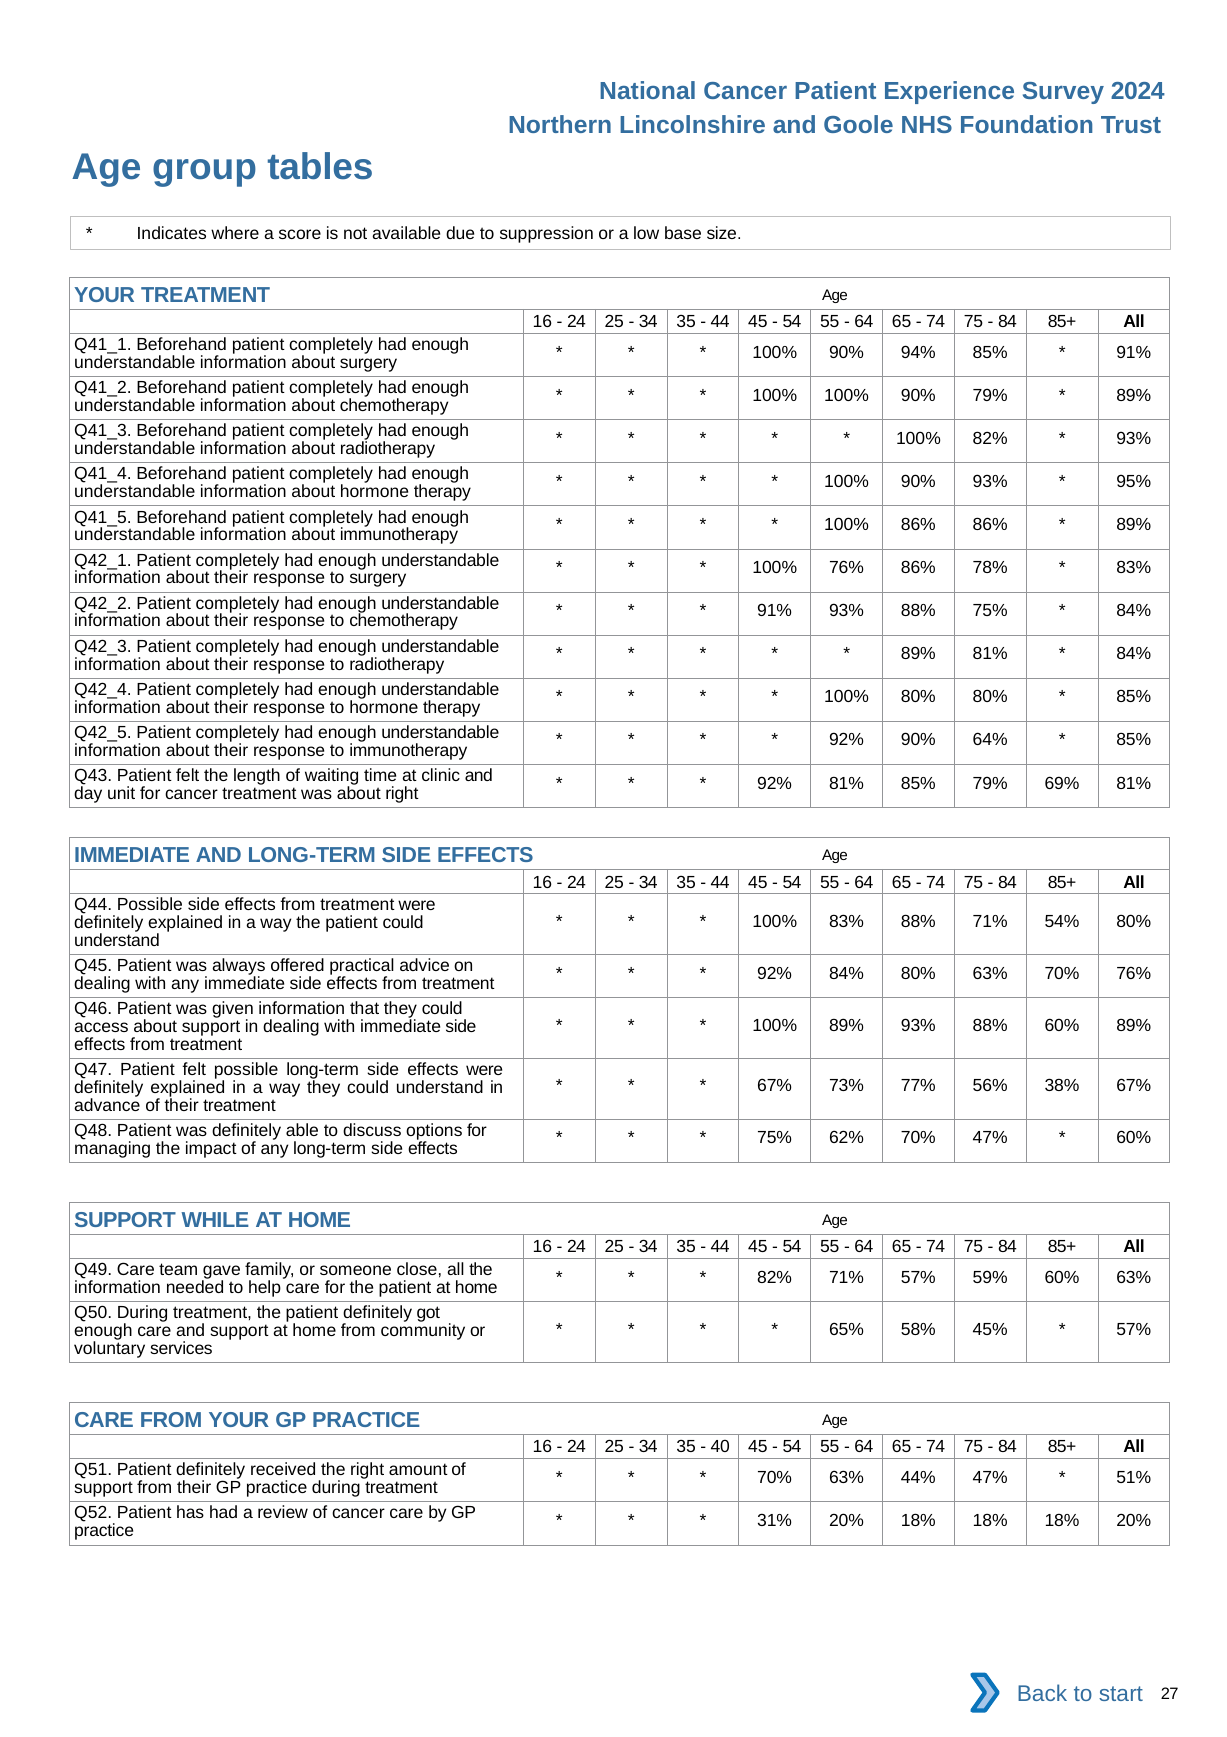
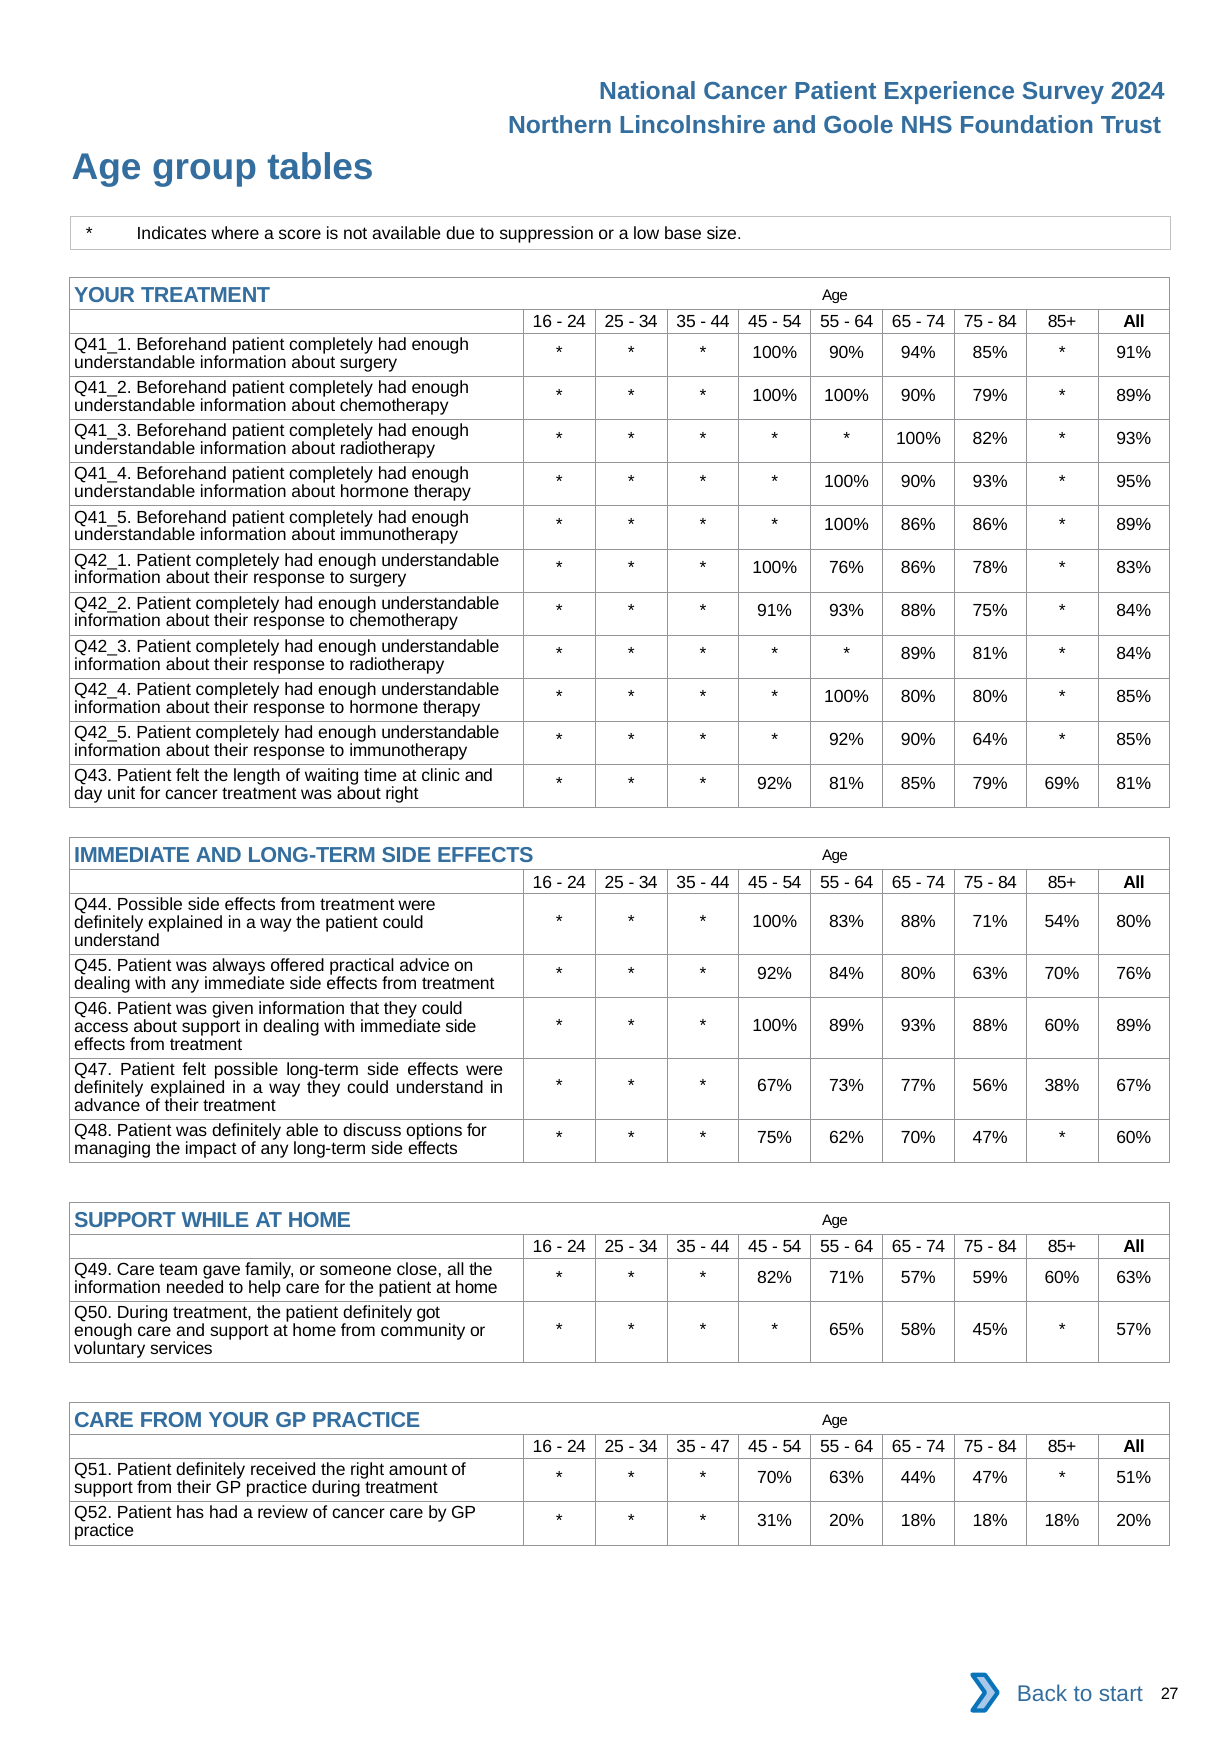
40: 40 -> 47 (720, 1447)
